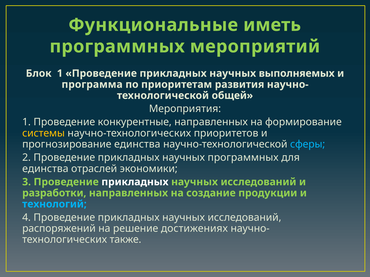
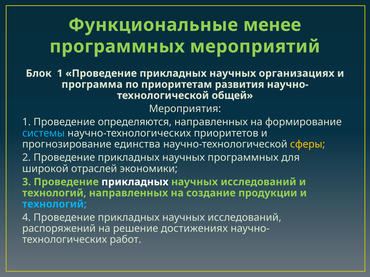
иметь: иметь -> менее (272, 25)
выполняемых: выполняемых -> организациях (297, 73)
конкурентные: конкурентные -> определяются (135, 122)
системы colour: yellow -> light blue (44, 133)
сферы colour: light blue -> yellow (308, 145)
единства: единства -> широкой (45, 169)
разработки: разработки -> технологий (54, 193)
также: также -> работ (125, 240)
